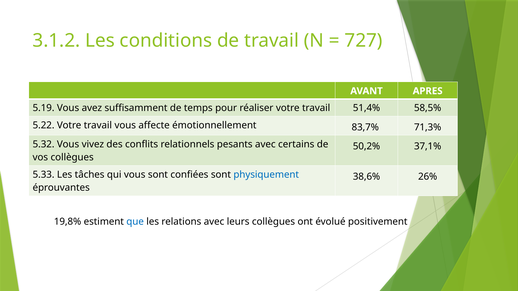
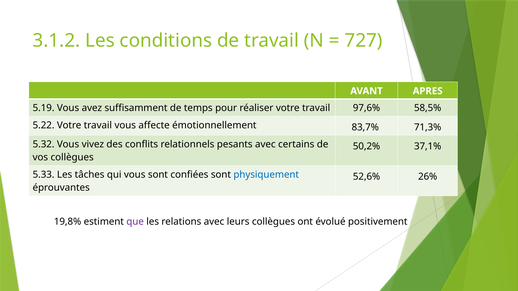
51,4%: 51,4% -> 97,6% (367, 108)
38,6%: 38,6% -> 52,6% (367, 177)
que colour: blue -> purple (135, 222)
